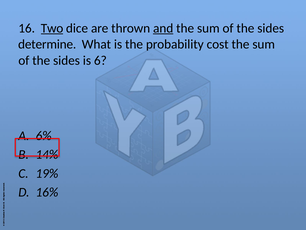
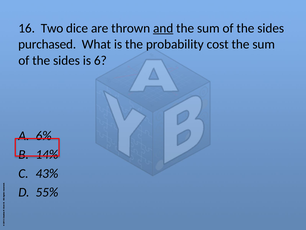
Two underline: present -> none (52, 28)
determine: determine -> purchased (47, 44)
19%: 19% -> 43% (47, 173)
16%: 16% -> 55% (47, 192)
